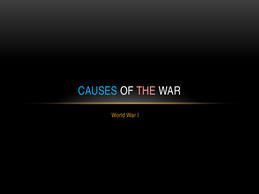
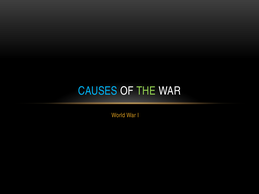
THE colour: pink -> light green (146, 91)
